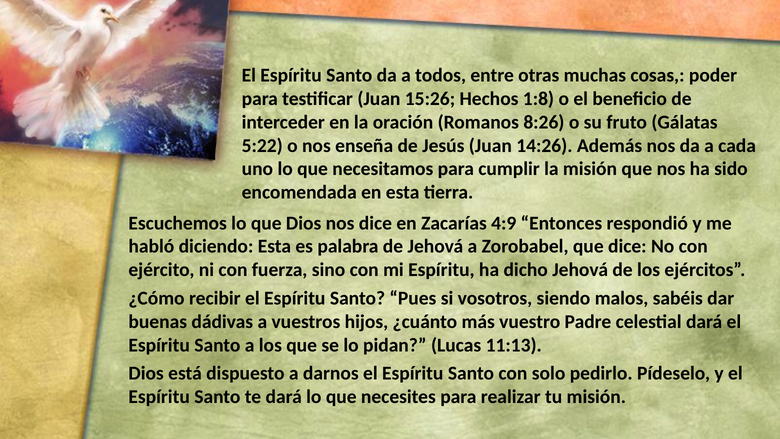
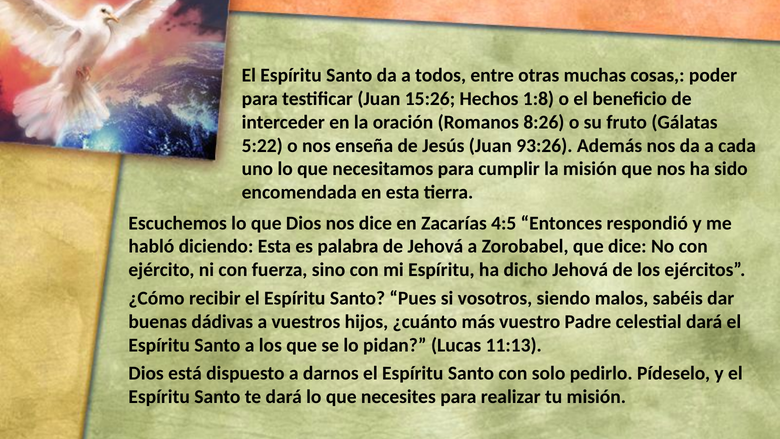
14:26: 14:26 -> 93:26 (544, 146)
4:9: 4:9 -> 4:5 (504, 223)
